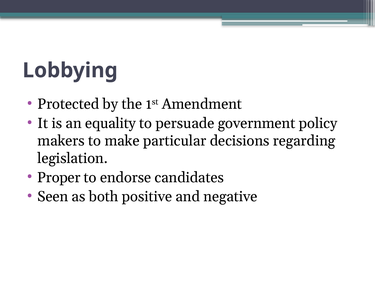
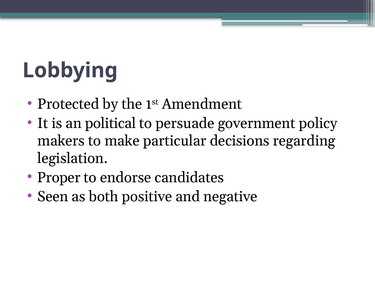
equality: equality -> political (110, 123)
